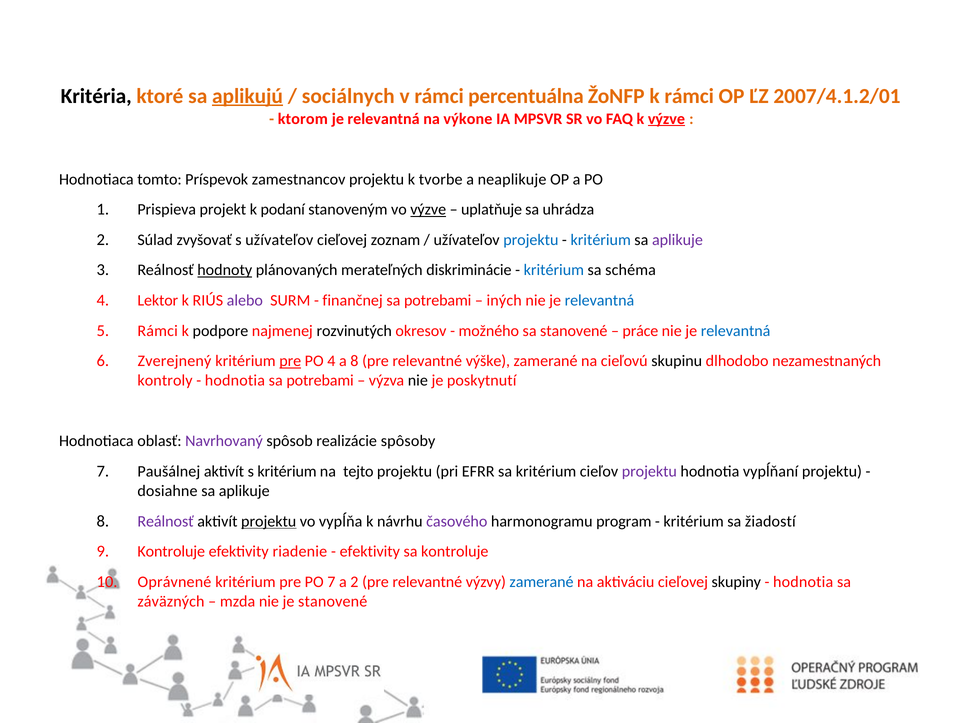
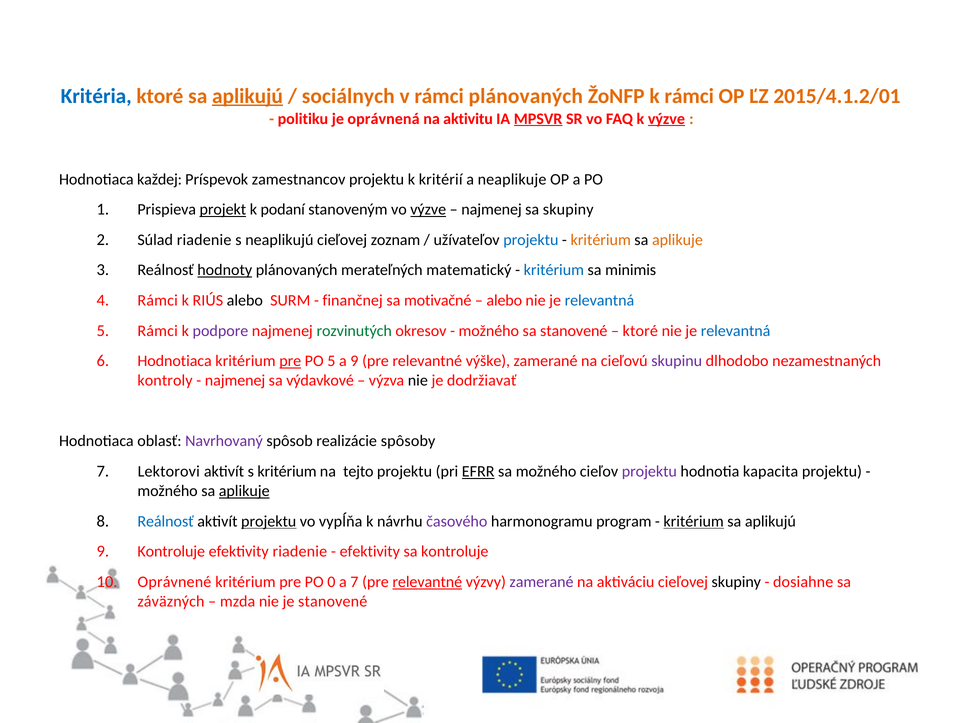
Kritéria colour: black -> blue (96, 96)
rámci percentuálna: percentuálna -> plánovaných (526, 96)
2007/4.1.2/01: 2007/4.1.2/01 -> 2015/4.1.2/01 (837, 96)
ktorom: ktorom -> politiku (303, 119)
relevantná: relevantná -> oprávnená (384, 119)
výkone: výkone -> aktivitu (468, 119)
MPSVR underline: none -> present (538, 119)
tomto: tomto -> každej (160, 179)
tvorbe: tvorbe -> kritérií (441, 179)
projekt underline: none -> present (223, 210)
uplatňuje: uplatňuje -> najmenej (492, 210)
sa uhrádza: uhrádza -> skupiny (568, 210)
Súlad zvyšovať: zvyšovať -> riadenie (204, 240)
s užívateľov: užívateľov -> neaplikujú (279, 240)
kritérium colour: blue -> orange (601, 240)
aplikuje colour: purple -> orange (677, 240)
diskriminácie: diskriminácie -> matematický (469, 270)
schéma: schéma -> minimis (631, 270)
Lektor: Lektor -> Rámci (158, 301)
alebo colour: purple -> black (245, 301)
potrebami: potrebami -> motivačné (438, 301)
iných: iných -> alebo (504, 301)
podpore colour: black -> purple (220, 331)
rozvinutých colour: black -> green (354, 331)
práce: práce -> ktoré (640, 331)
Zverejnený: Zverejnený -> Hodnotiaca (175, 361)
PO 4: 4 -> 5 (331, 361)
a 8: 8 -> 9 (354, 361)
skupinu colour: black -> purple (677, 361)
hodnotia: hodnotia -> najmenej (235, 381)
potrebami: potrebami -> výdavkové (320, 381)
poskytnutí: poskytnutí -> dodržiavať (482, 381)
Paušálnej: Paušálnej -> Lektorovi (169, 472)
EFRR underline: none -> present (478, 472)
sa kritérium: kritérium -> možného (546, 472)
vypĺňaní: vypĺňaní -> kapacita (771, 472)
dosiahne: dosiahne -> možného (168, 492)
aplikuje underline: none -> present (244, 492)
Reálnosť colour: purple -> blue (166, 522)
kritérium underline: none -> present (694, 522)
žiadostí: žiadostí -> aplikujú (770, 522)
PO 7: 7 -> 0 (331, 583)
a 2: 2 -> 7 (354, 583)
relevantné underline: none -> present (427, 583)
zamerané colour: blue -> purple (542, 583)
hodnotia: hodnotia -> dosiahne (803, 583)
